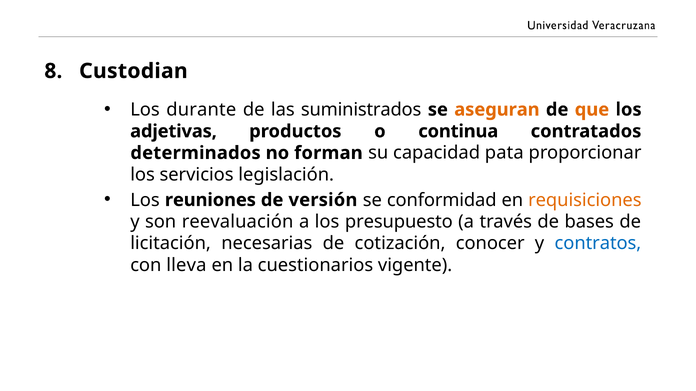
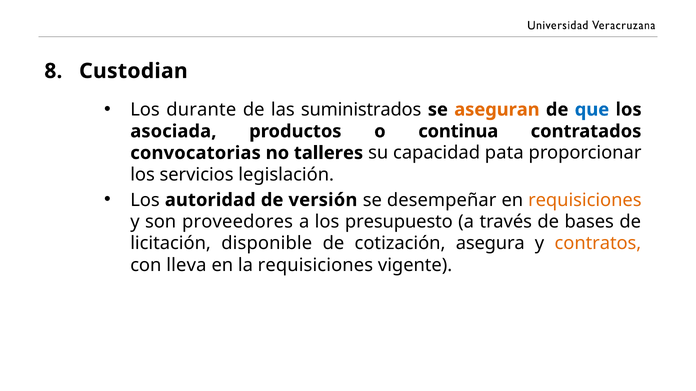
que colour: orange -> blue (592, 110)
adjetivas: adjetivas -> asociada (173, 131)
determinados: determinados -> convocatorias (196, 153)
forman: forman -> talleres (329, 153)
reuniones: reuniones -> autoridad (210, 200)
conformidad: conformidad -> desempeñar (442, 200)
reevaluación: reevaluación -> proveedores (238, 222)
necesarias: necesarias -> disponible (267, 244)
conocer: conocer -> asegura (490, 244)
contratos colour: blue -> orange (598, 244)
la cuestionarios: cuestionarios -> requisiciones (315, 265)
